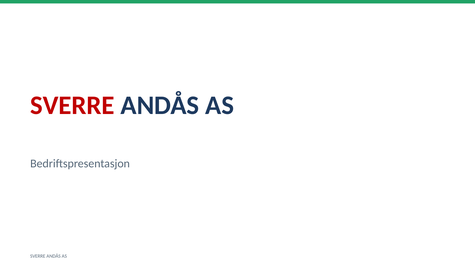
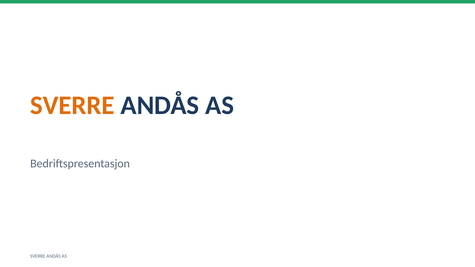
SVERRE colour: red -> orange (72, 105)
